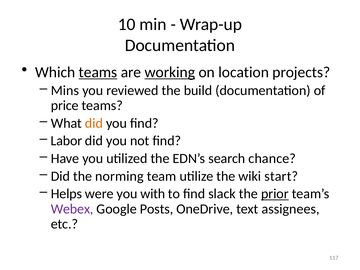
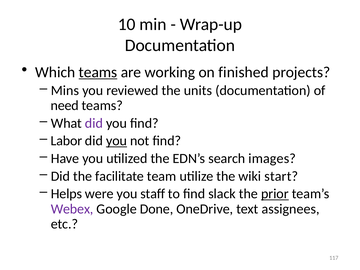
working underline: present -> none (170, 72)
location: location -> finished (244, 72)
build: build -> units (198, 90)
price: price -> need (65, 106)
did colour: orange -> purple (94, 123)
you underline: none -> present (116, 141)
chance: chance -> images (272, 159)
norming: norming -> facilitate (120, 176)
with: with -> staff (153, 194)
Posts: Posts -> Done (157, 209)
